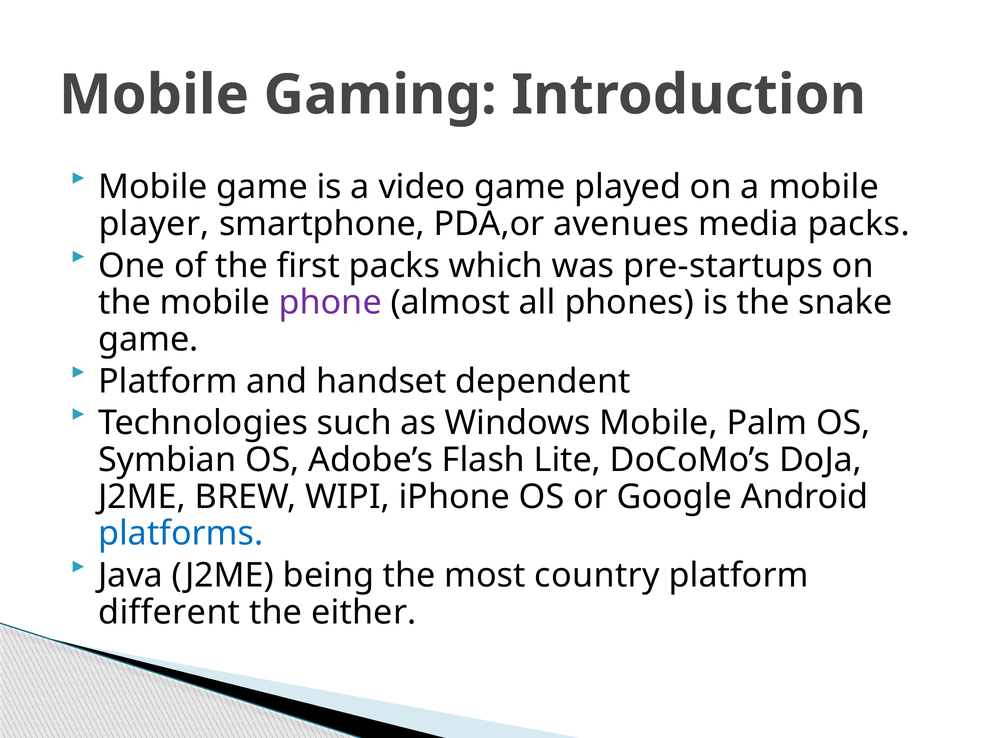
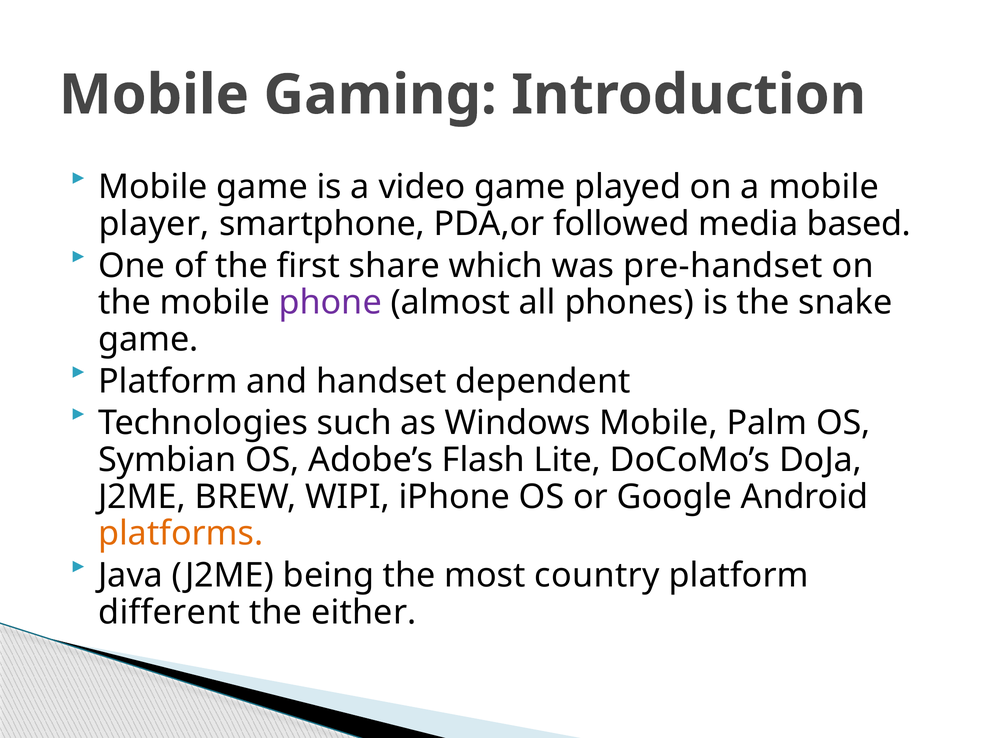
avenues: avenues -> followed (621, 224)
media packs: packs -> based (859, 224)
first packs: packs -> share (394, 266)
pre-startups: pre-startups -> pre-handset (723, 266)
platforms colour: blue -> orange (181, 534)
